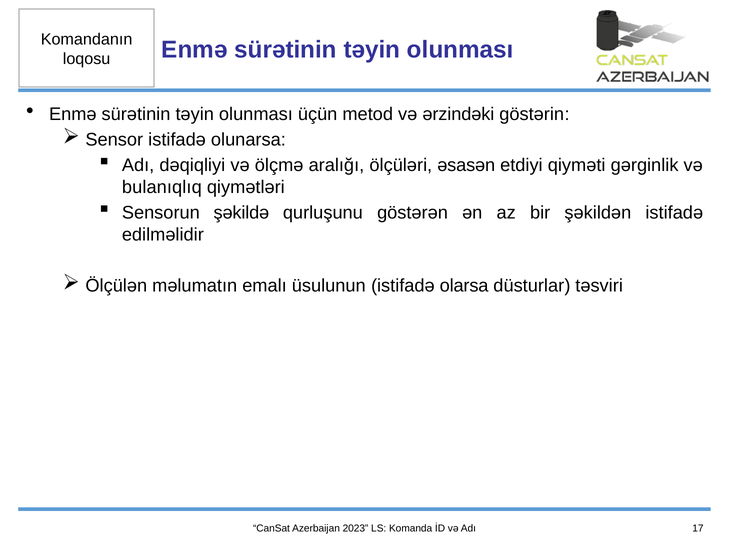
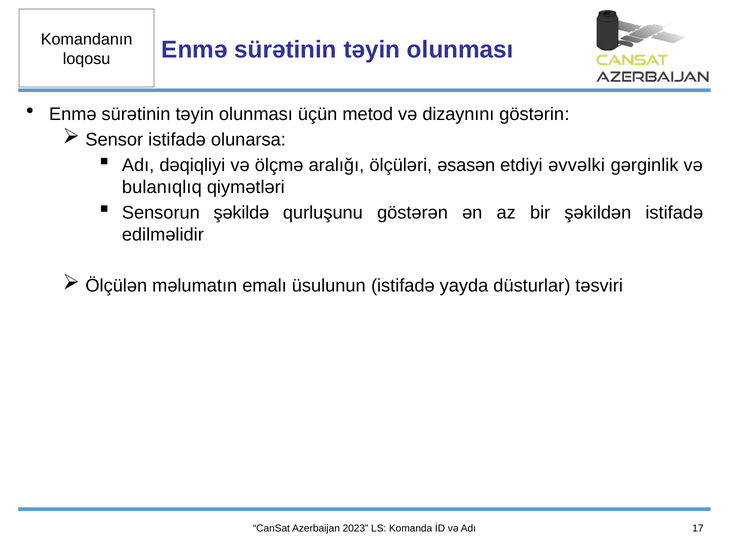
ərzindəki: ərzindəki -> dizaynını (458, 114)
qiyməti: qiyməti -> əvvəlki (577, 165)
olarsa: olarsa -> yayda (464, 286)
